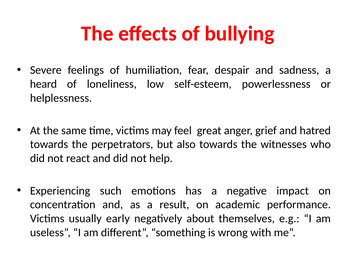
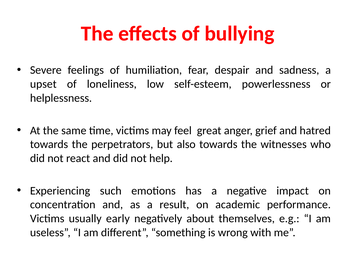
heard: heard -> upset (43, 84)
